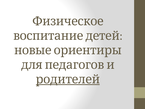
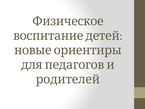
родителей underline: present -> none (68, 79)
